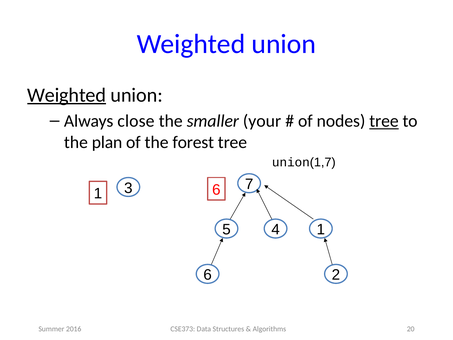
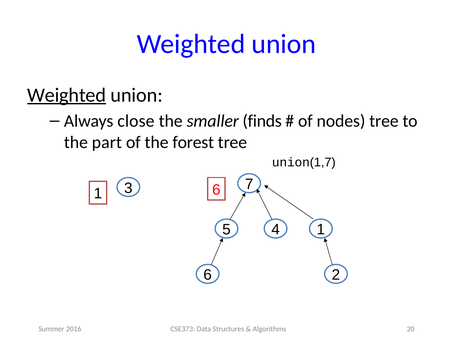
your: your -> finds (262, 121)
tree underline: present -> none (384, 121)
plan: plan -> part (107, 142)
